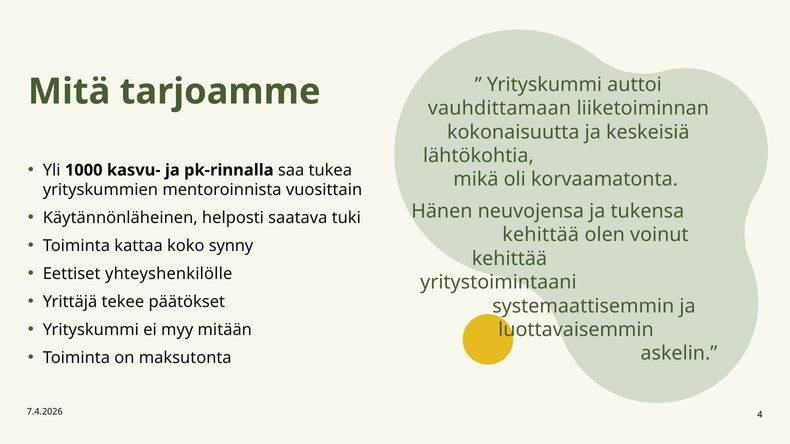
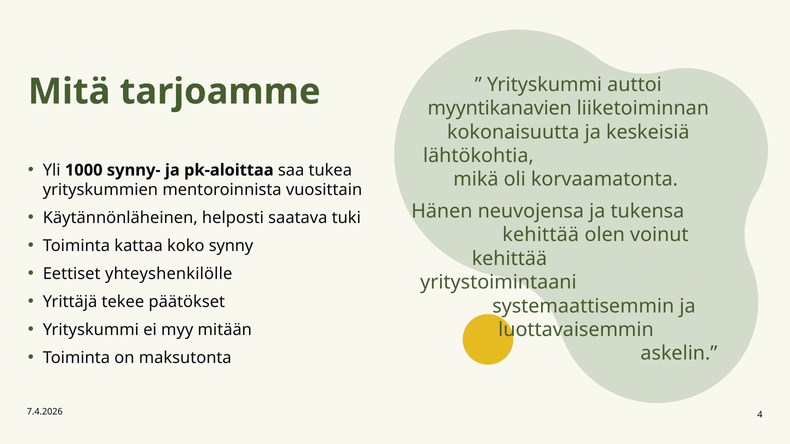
vauhdittamaan: vauhdittamaan -> myyntikanavien (500, 108)
kasvu-: kasvu- -> synny- (134, 170)
pk‑rinnalla: pk‑rinnalla -> pk‑aloittaa (229, 170)
